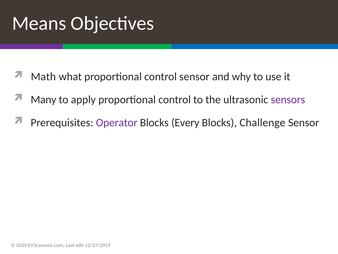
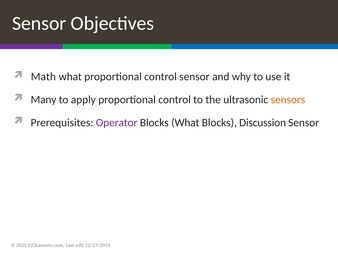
Means: Means -> Sensor (39, 23)
sensors colour: purple -> orange (288, 99)
Blocks Every: Every -> What (185, 122)
Challenge: Challenge -> Discussion (263, 122)
